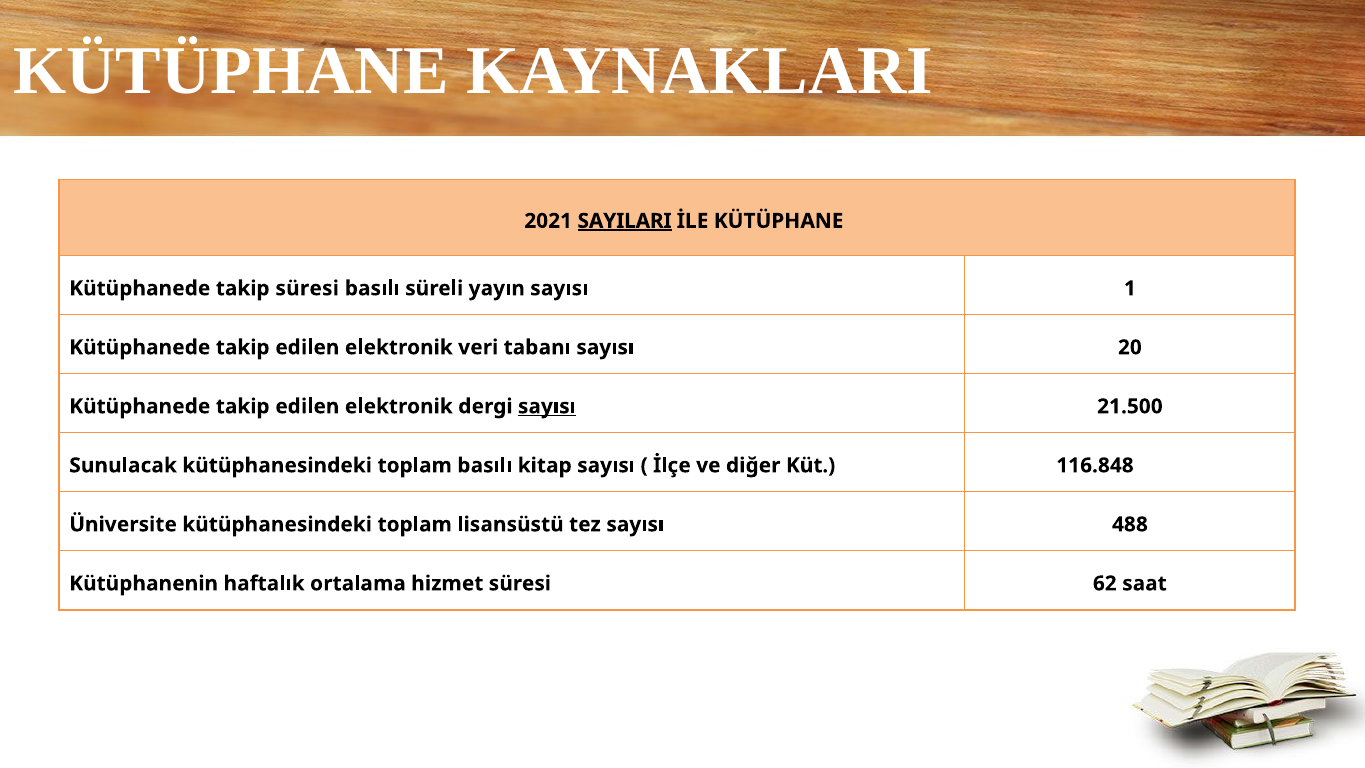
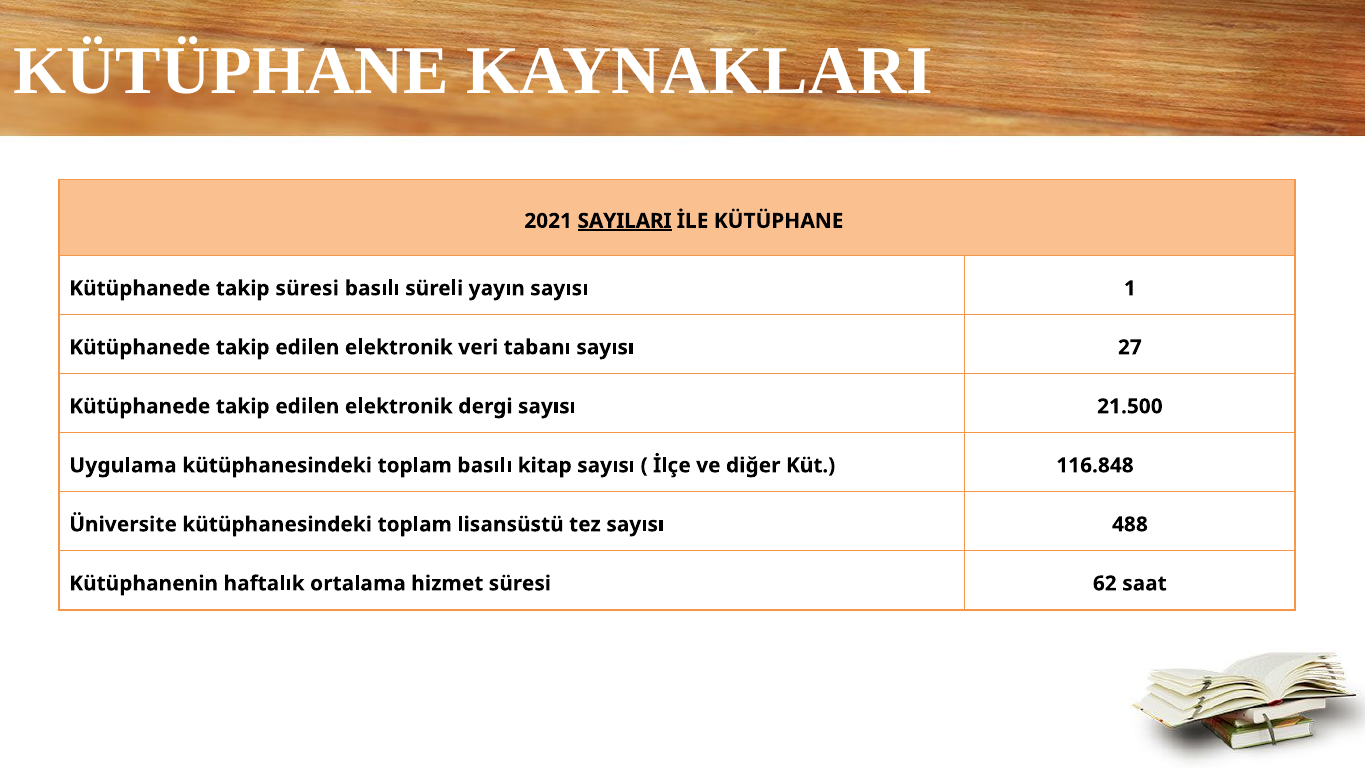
20: 20 -> 27 (1130, 347)
sayısı underline: present -> none (547, 406)
Sunulacak: Sunulacak -> Uygulama (123, 465)
